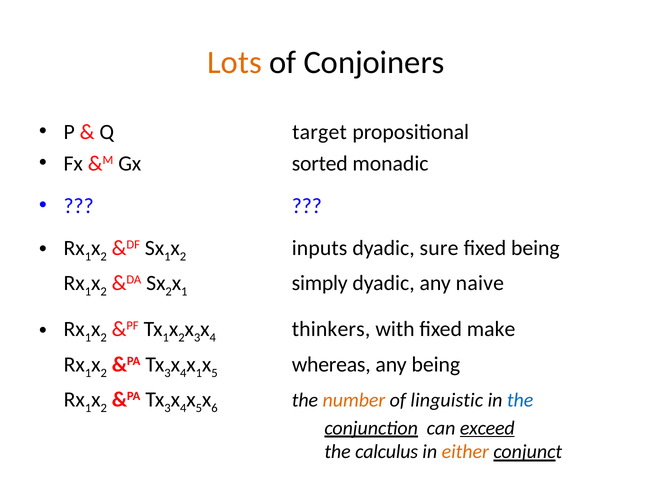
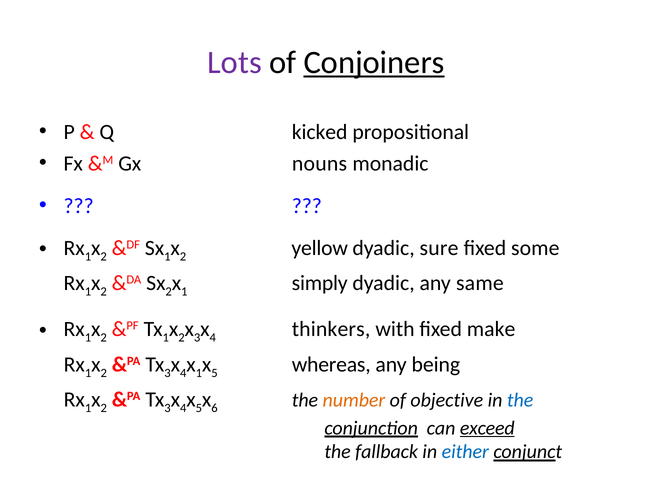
Lots colour: orange -> purple (235, 63)
Conjoiners underline: none -> present (374, 63)
target: target -> kicked (320, 132)
sorted: sorted -> nouns (320, 163)
inputs: inputs -> yellow (320, 248)
fixed being: being -> some (535, 248)
naive: naive -> same (480, 283)
linguistic: linguistic -> objective (447, 400)
calculus: calculus -> fallback (387, 452)
either colour: orange -> blue (465, 452)
